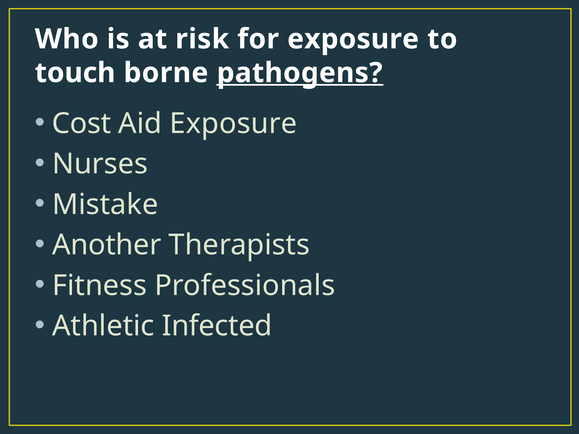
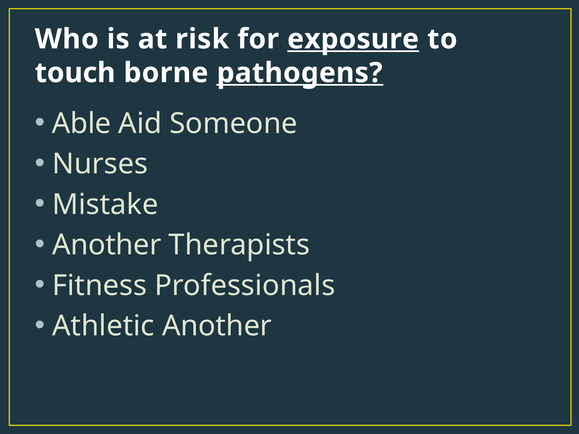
exposure underline: none -> present (353, 39)
Cost: Cost -> Able (82, 124)
Aid Exposure: Exposure -> Someone (233, 124)
Athletic Infected: Infected -> Another (217, 326)
